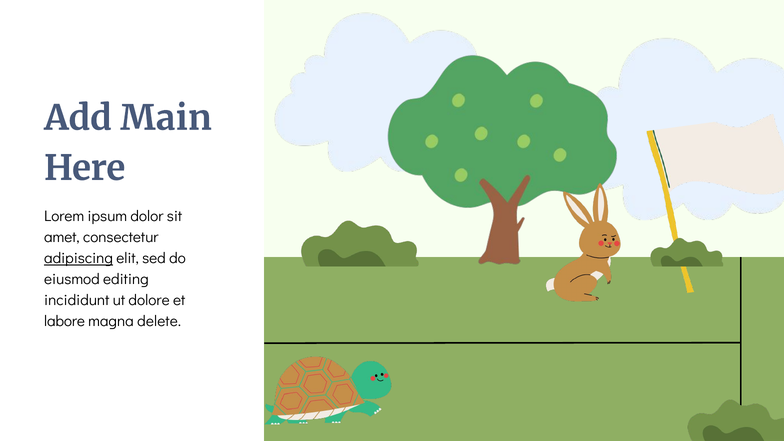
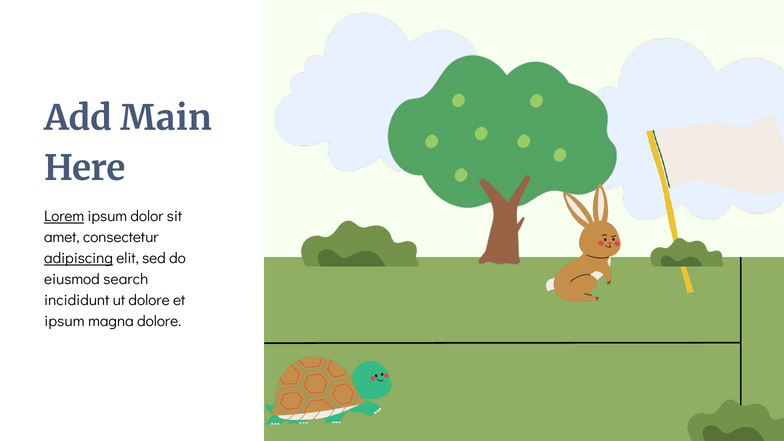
Lorem underline: none -> present (64, 216)
editing: editing -> search (126, 279)
labore: labore -> ipsum (64, 321)
magna delete: delete -> dolore (159, 321)
